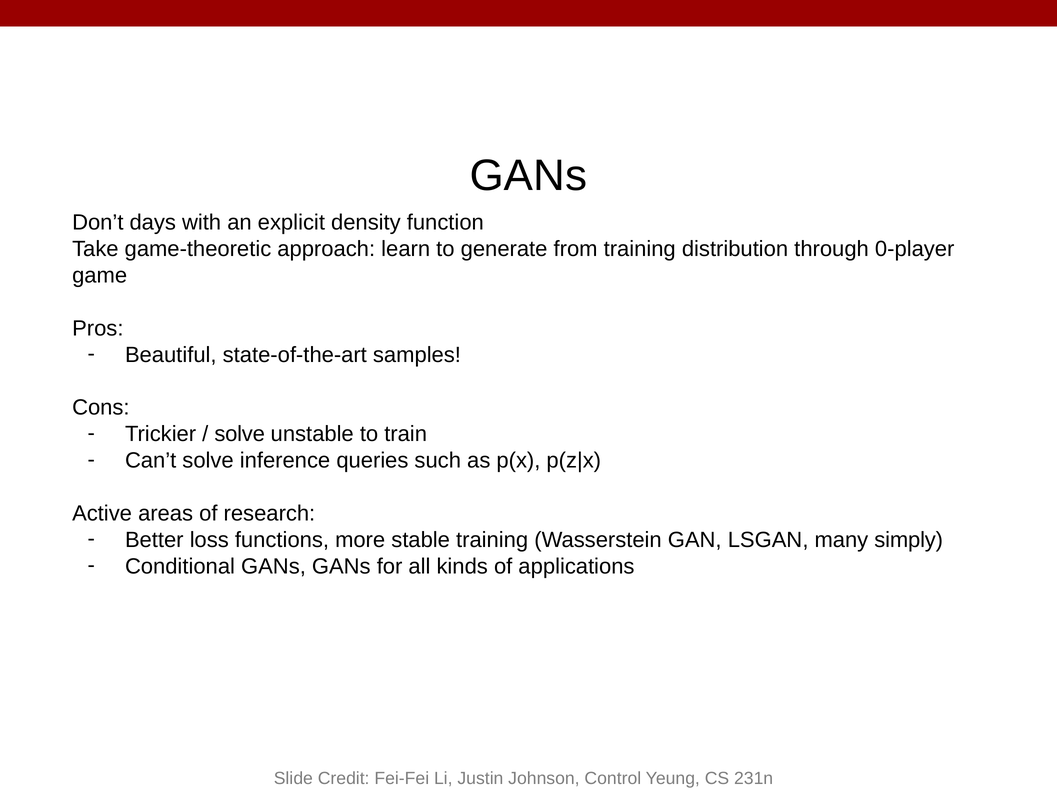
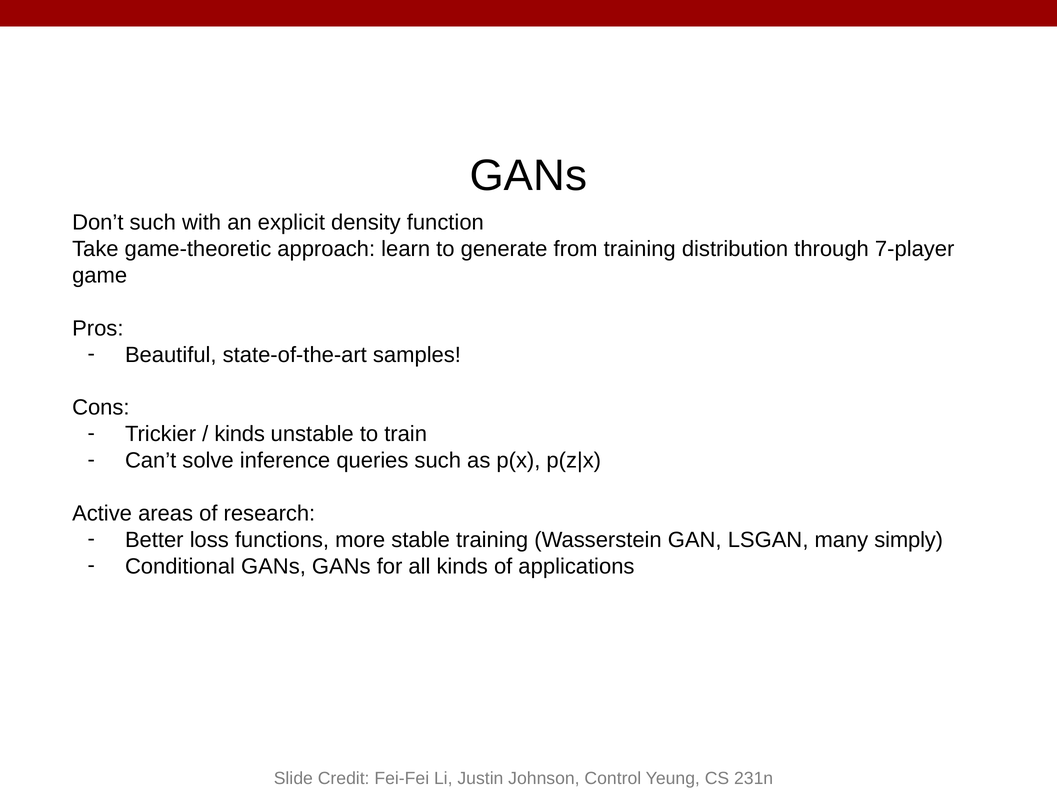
Don’t days: days -> such (153, 223)
0-player: 0-player -> 7-player (915, 249)
solve: solve -> kinds (240, 434)
